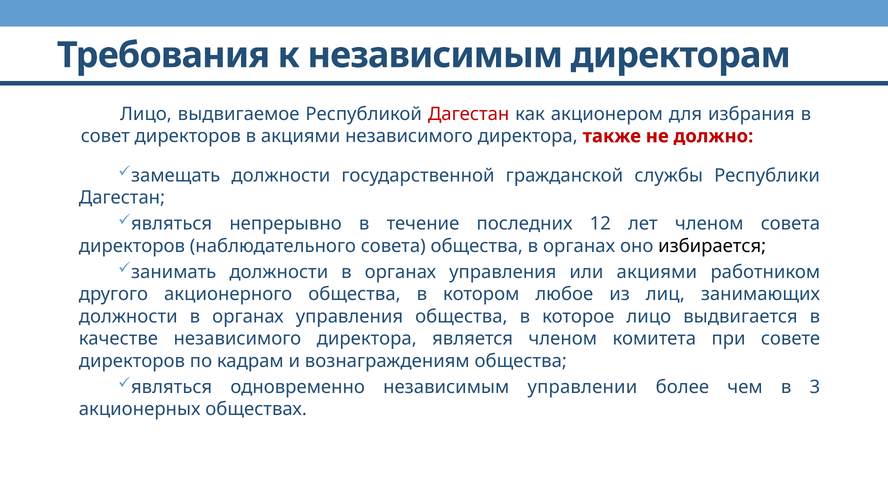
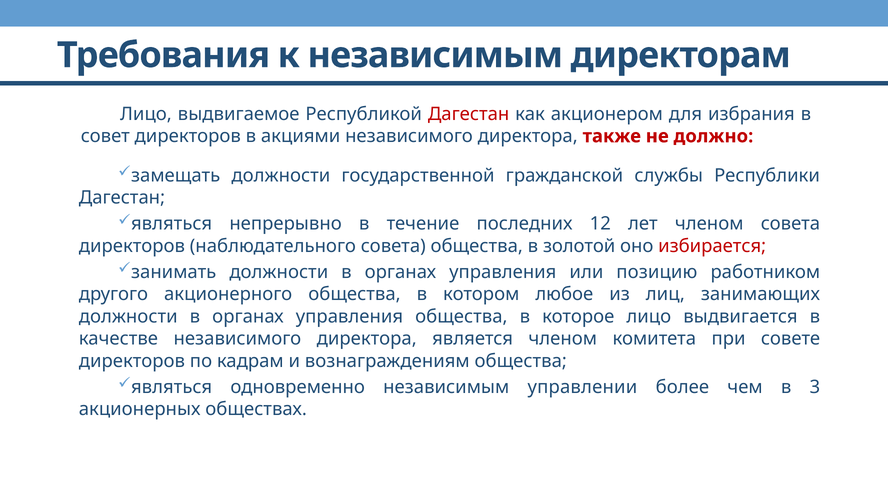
общества в органах: органах -> золотой (579, 246)
избирается colour: black -> red (712, 246)
или акциями: акциями -> позицию (657, 272)
